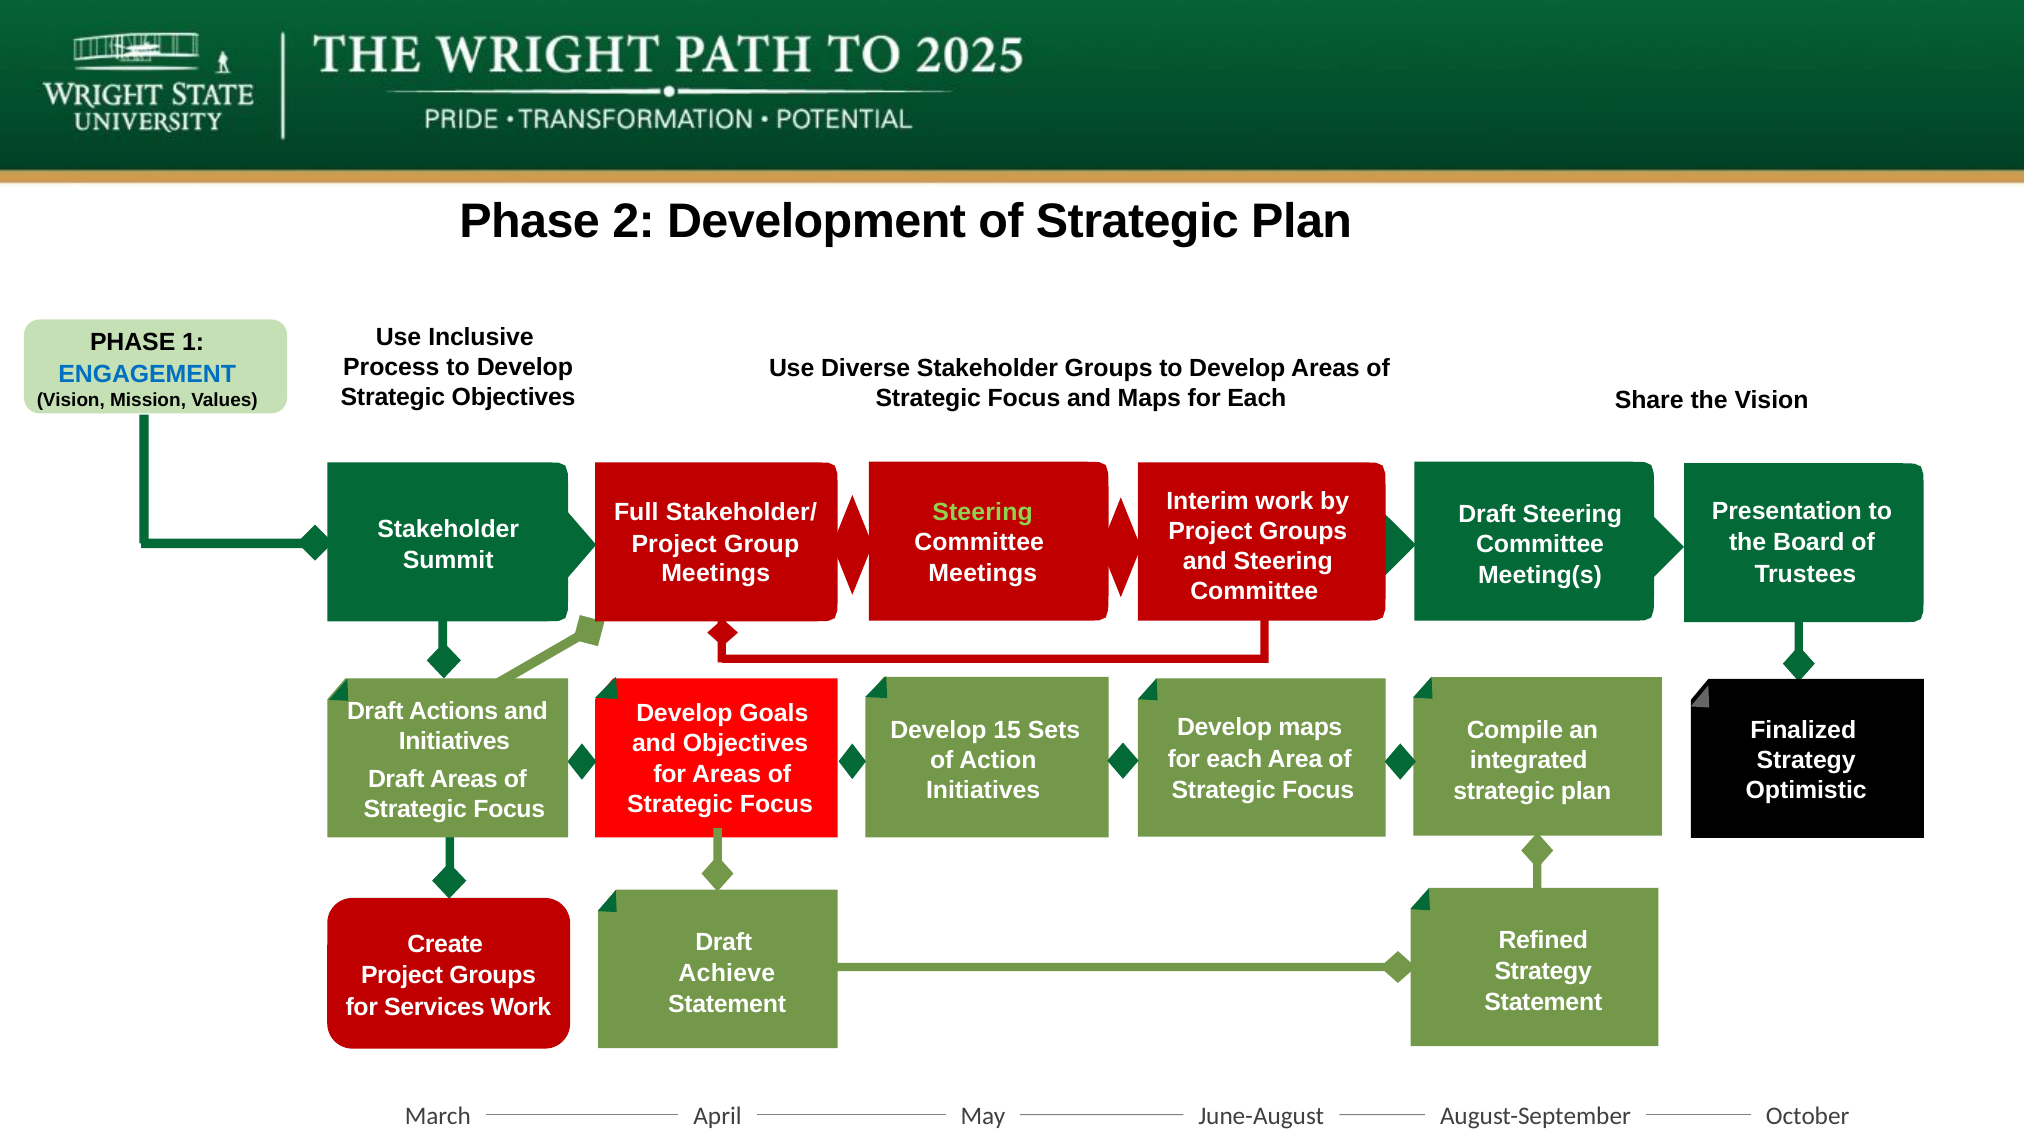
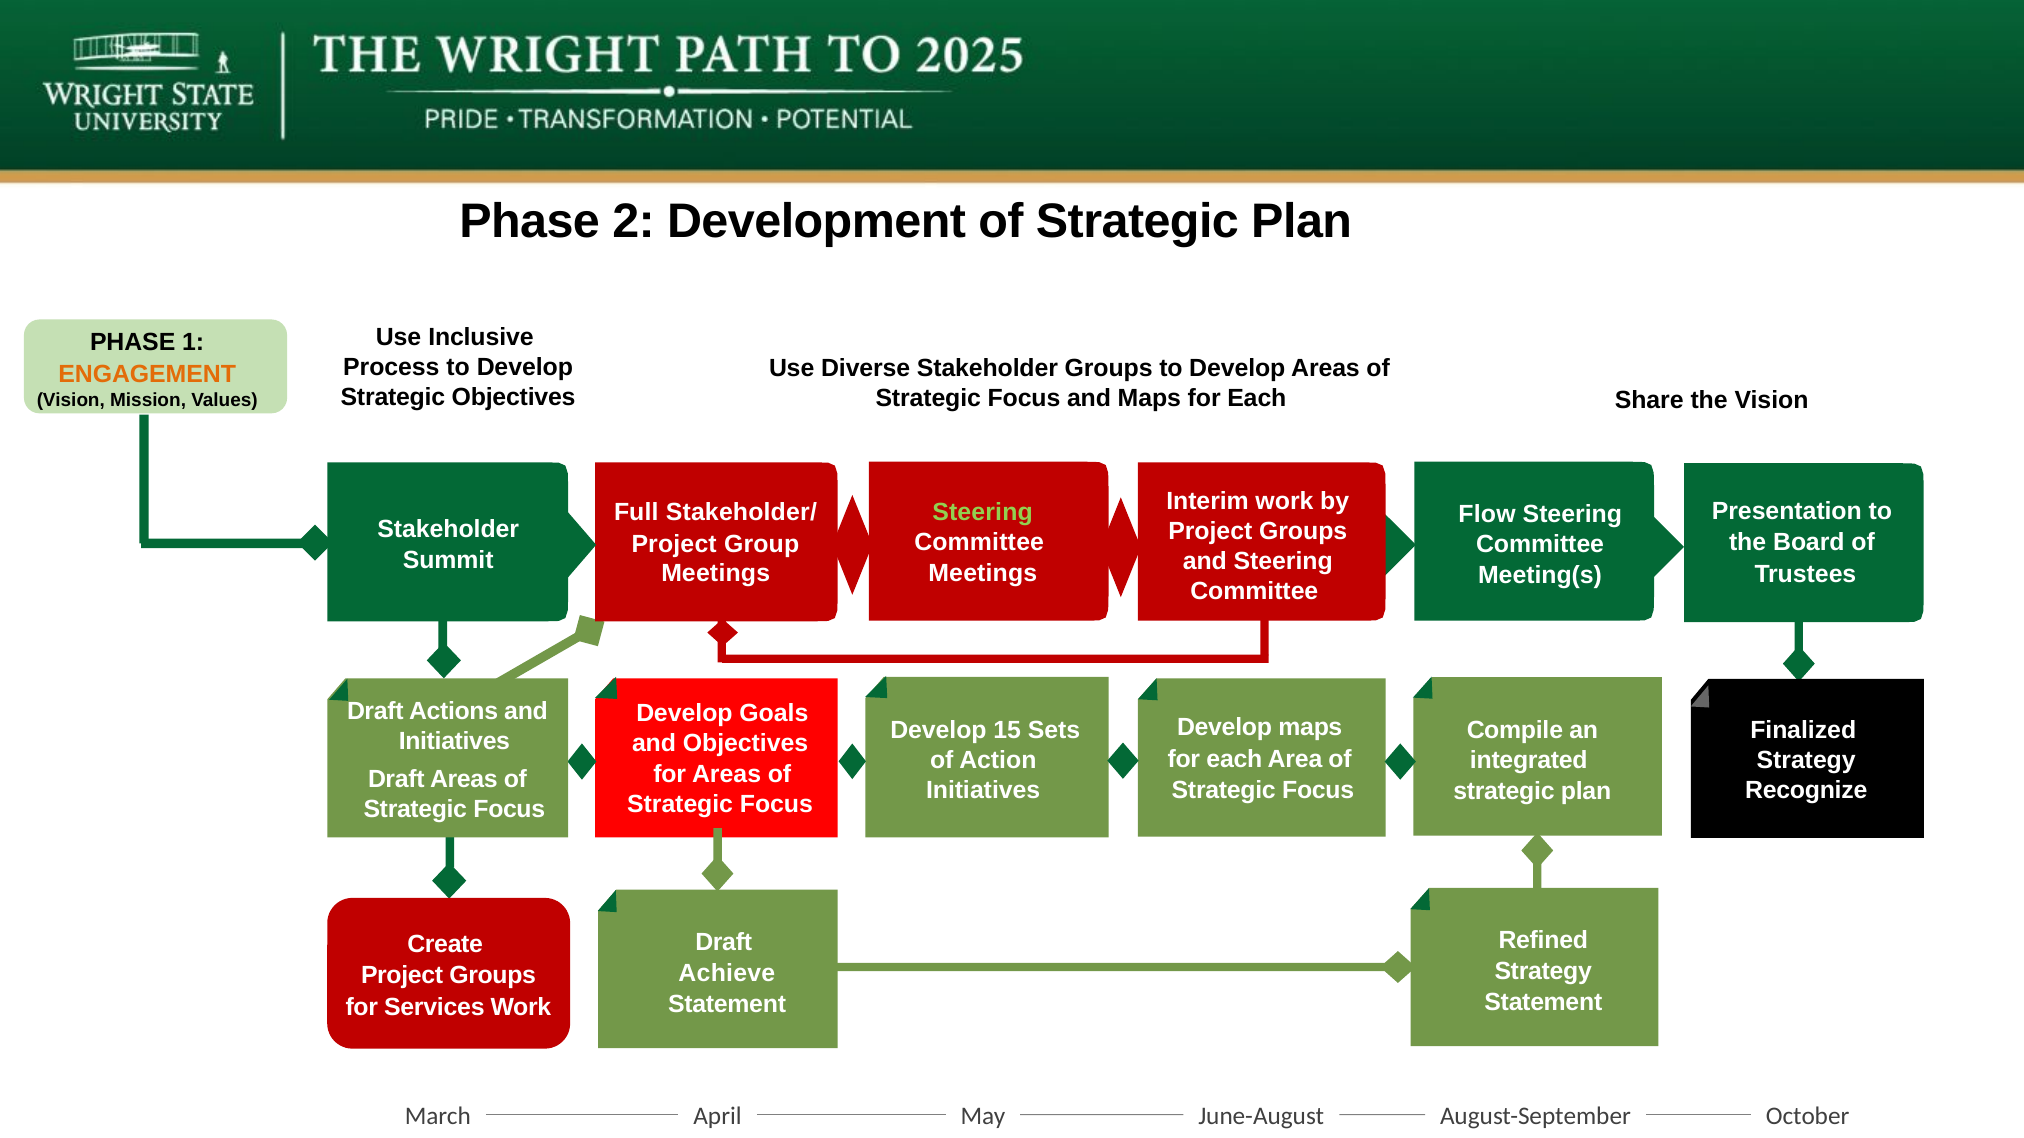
ENGAGEMENT colour: blue -> orange (147, 374)
Draft: Draft -> Flow (1487, 515)
Optimistic: Optimistic -> Recognize (1806, 791)
